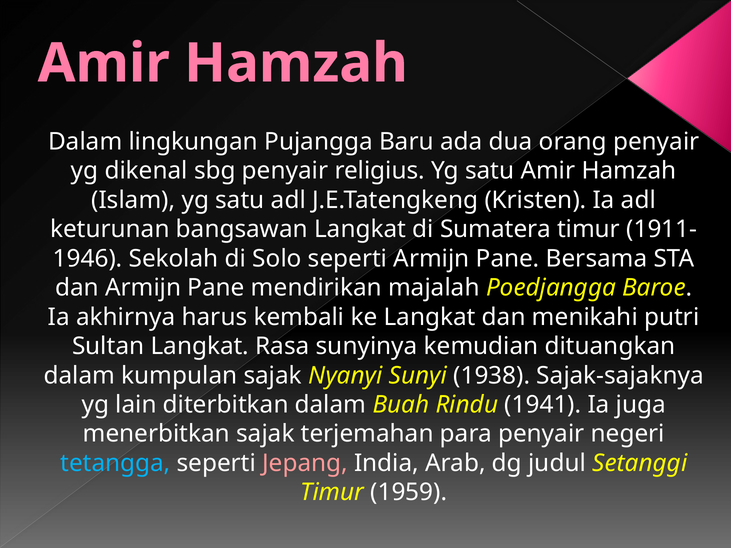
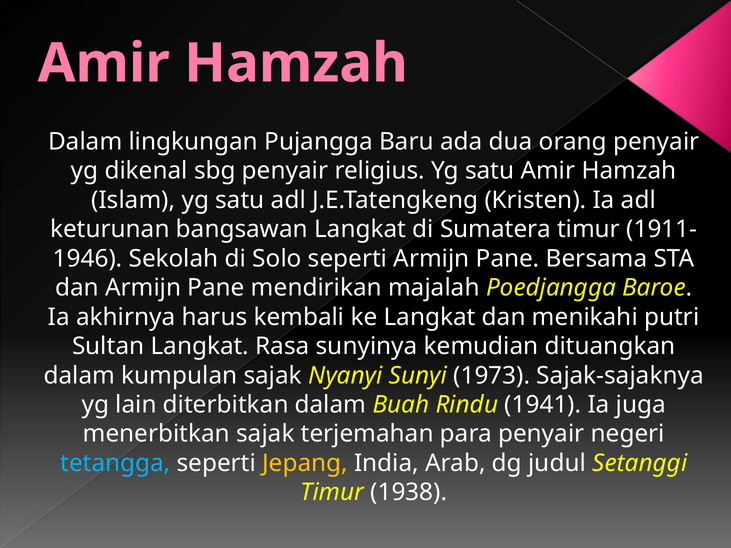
1938: 1938 -> 1973 (492, 376)
Jepang colour: pink -> yellow (305, 463)
1959: 1959 -> 1938 (409, 493)
